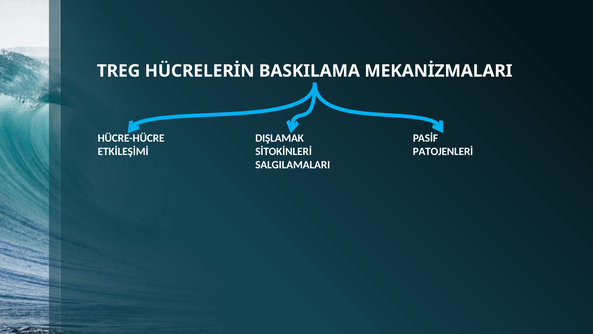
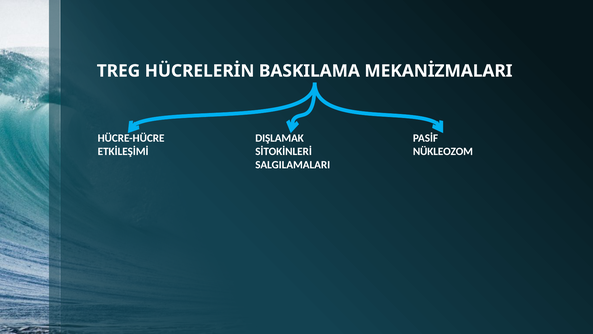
PATOJENLERİ: PATOJENLERİ -> NÜKLEOZOM (443, 151)
